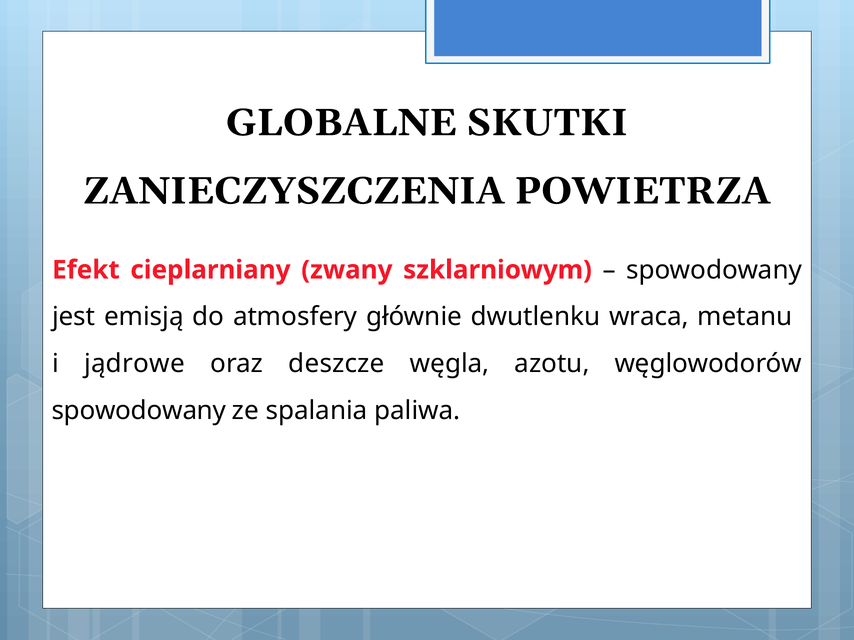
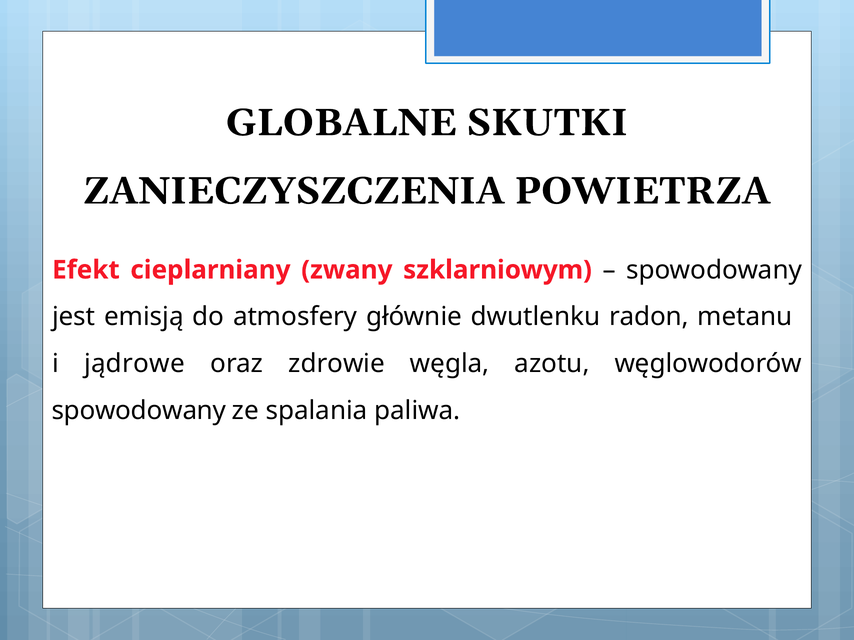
wraca: wraca -> radon (649, 317)
deszcze: deszcze -> zdrowie (337, 364)
